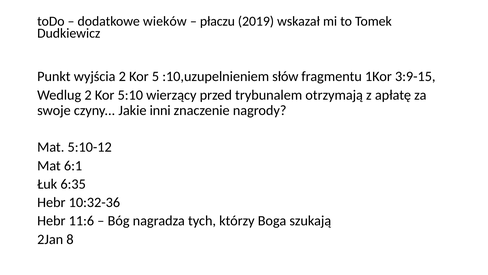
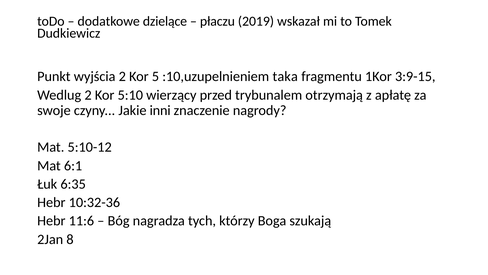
wieków: wieków -> dzielące (165, 21)
słów: słów -> taka (285, 76)
